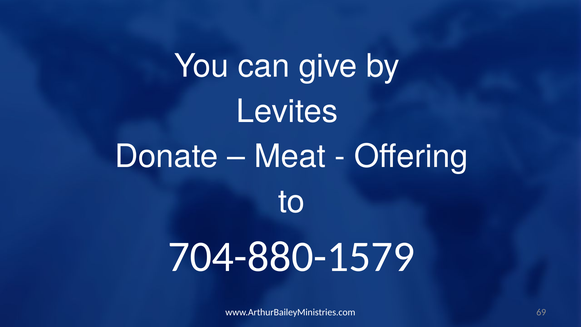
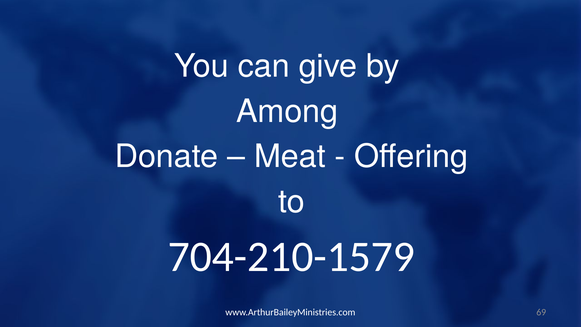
Levites: Levites -> Among (287, 111)
704-880-1579: 704-880-1579 -> 704-210-1579 (291, 257)
